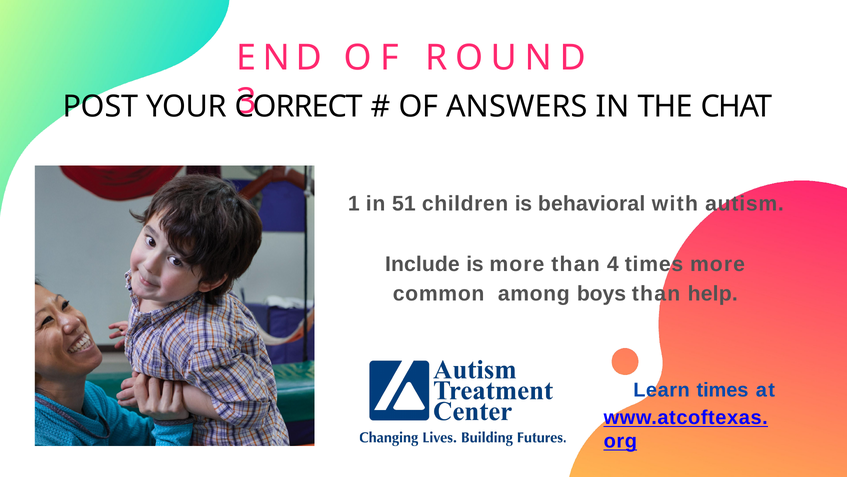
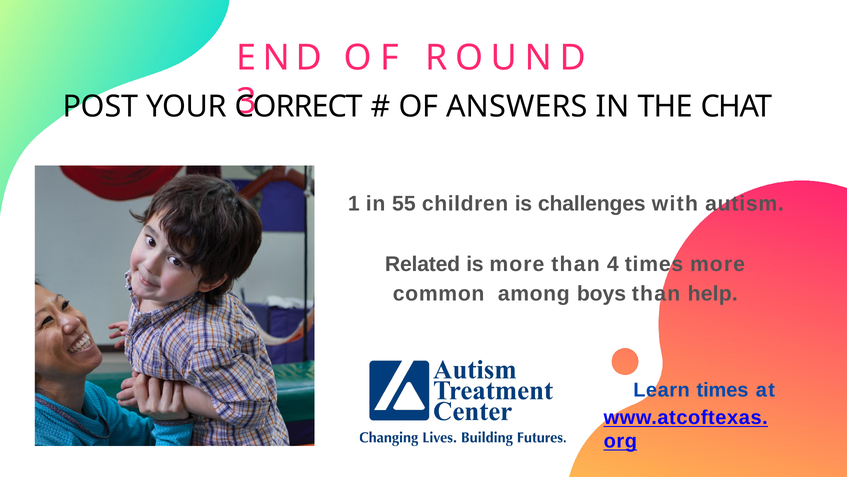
51: 51 -> 55 (404, 203)
behavioral: behavioral -> challenges (592, 203)
Include: Include -> Related (423, 264)
